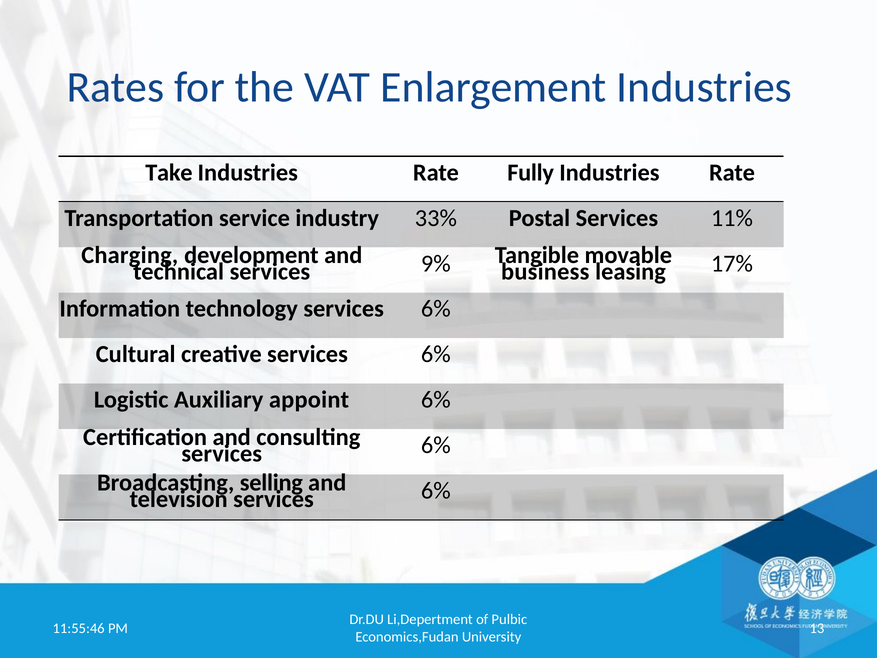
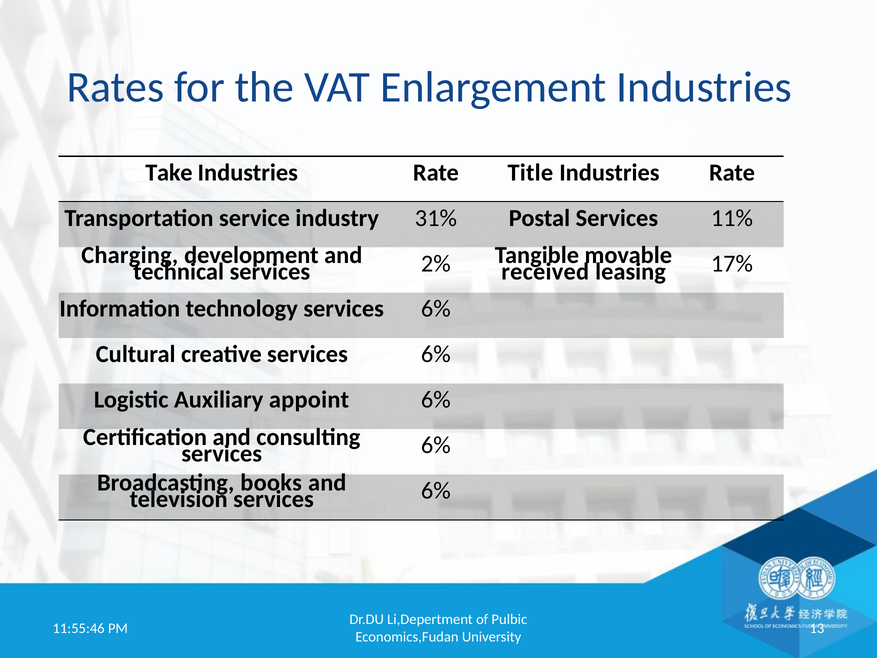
Fully: Fully -> Title (530, 173)
33%: 33% -> 31% (436, 218)
9%: 9% -> 2% (436, 263)
business: business -> received (545, 272)
selling: selling -> books (271, 482)
